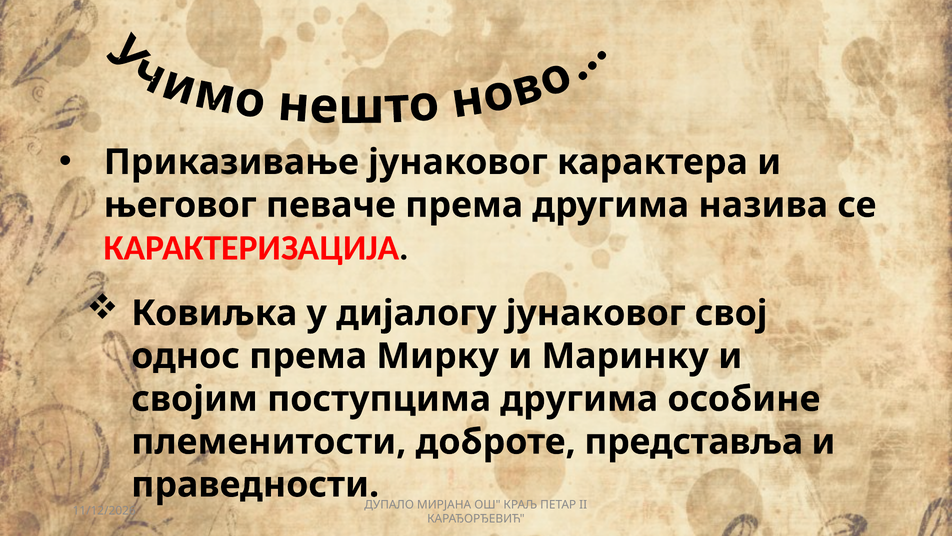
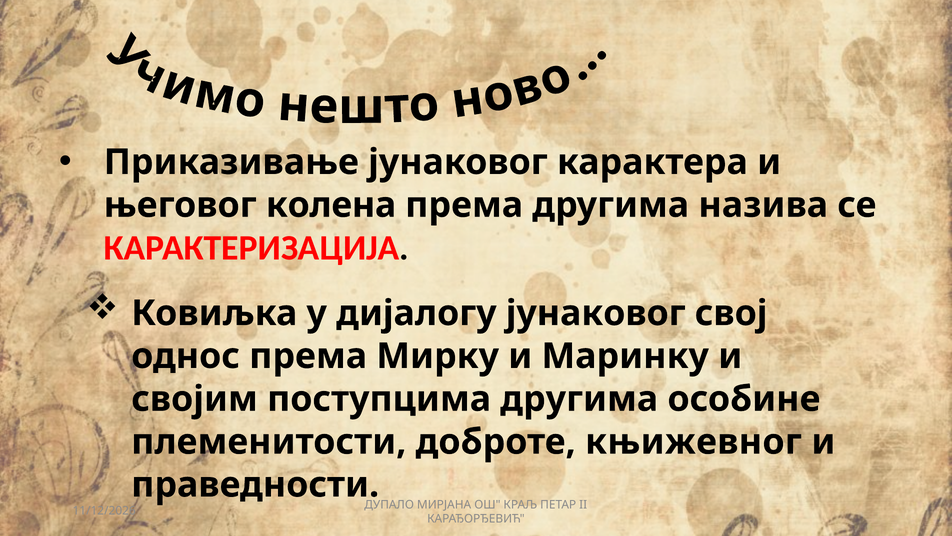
певаче: певаче -> колена (331, 205)
представља: представља -> књижевног (693, 442)
